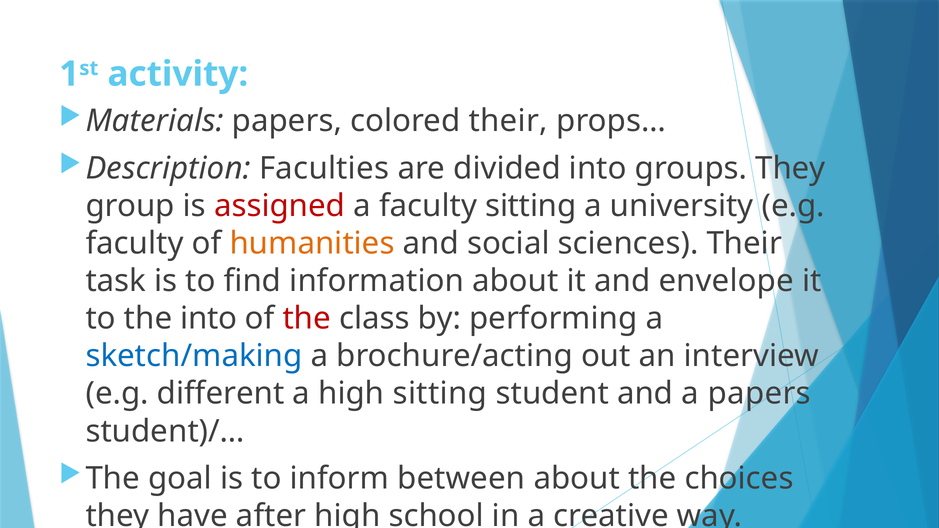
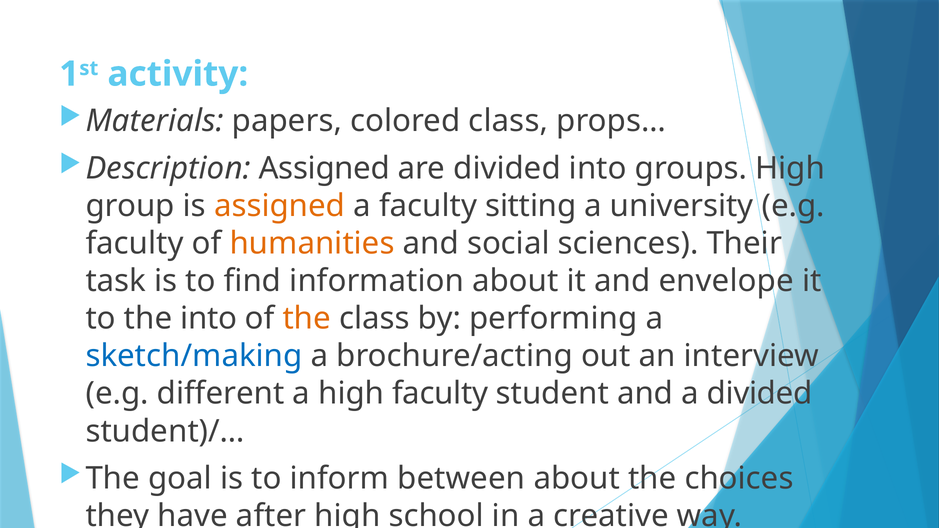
colored their: their -> class (508, 121)
Description Faculties: Faculties -> Assigned (324, 168)
groups They: They -> High (790, 168)
assigned colour: red -> orange (280, 206)
the colour: red -> orange (307, 319)
high sitting: sitting -> faculty (440, 394)
a papers: papers -> divided (760, 394)
